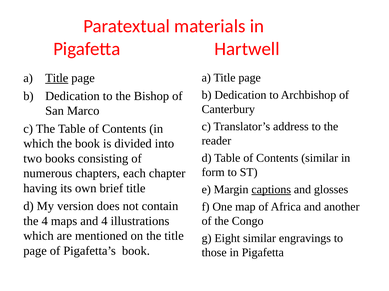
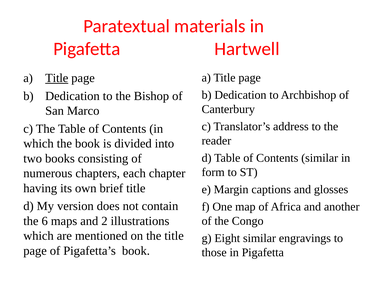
captions underline: present -> none (271, 190)
the 4: 4 -> 6 (45, 222)
and 4: 4 -> 2 (104, 222)
